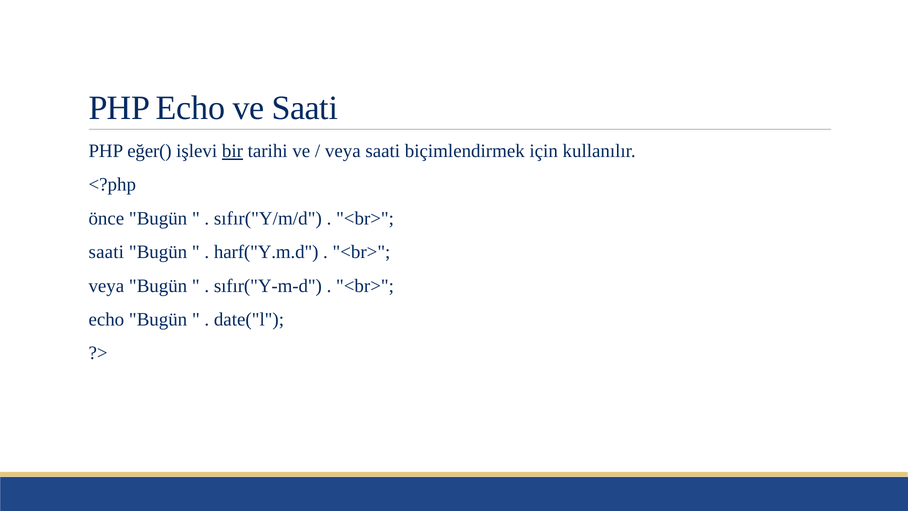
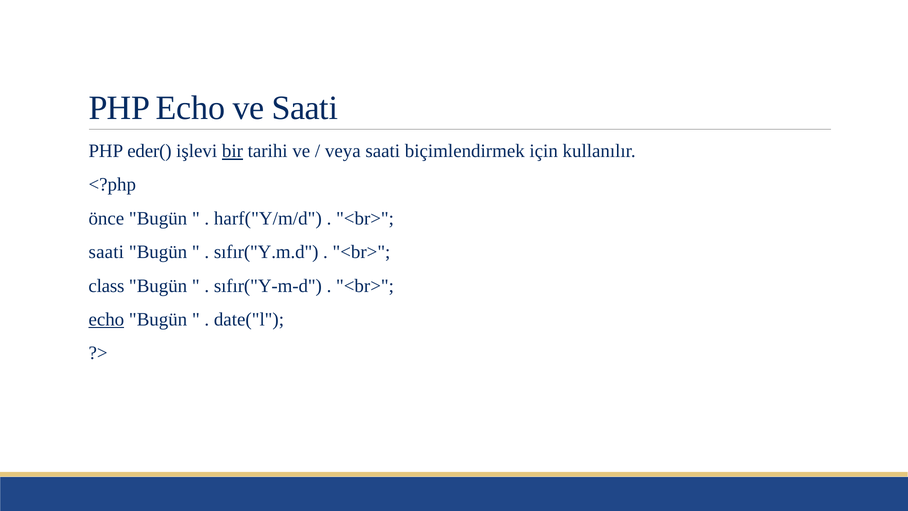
eğer(: eğer( -> eder( (149, 151)
sıfır("Y/m/d: sıfır("Y/m/d -> harf("Y/m/d (268, 218)
harf("Y.m.d: harf("Y.m.d -> sıfır("Y.m.d (266, 252)
veya: veya -> class (106, 286)
echo underline: none -> present (106, 319)
